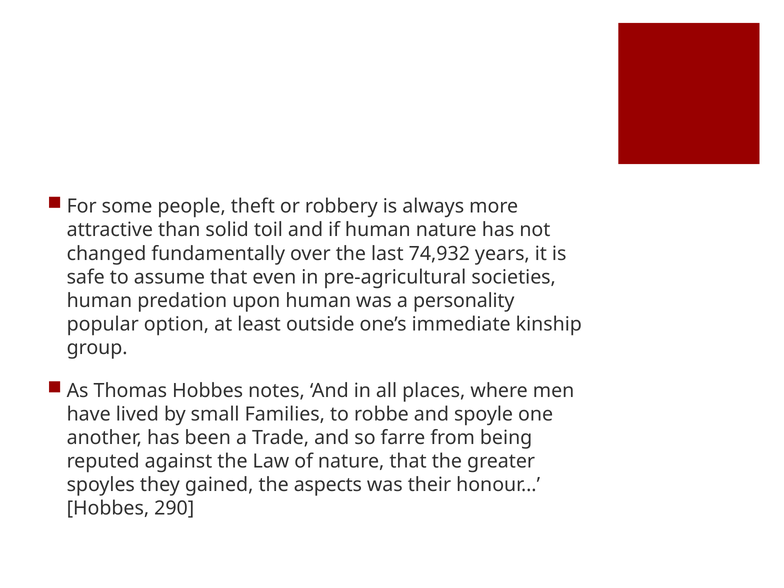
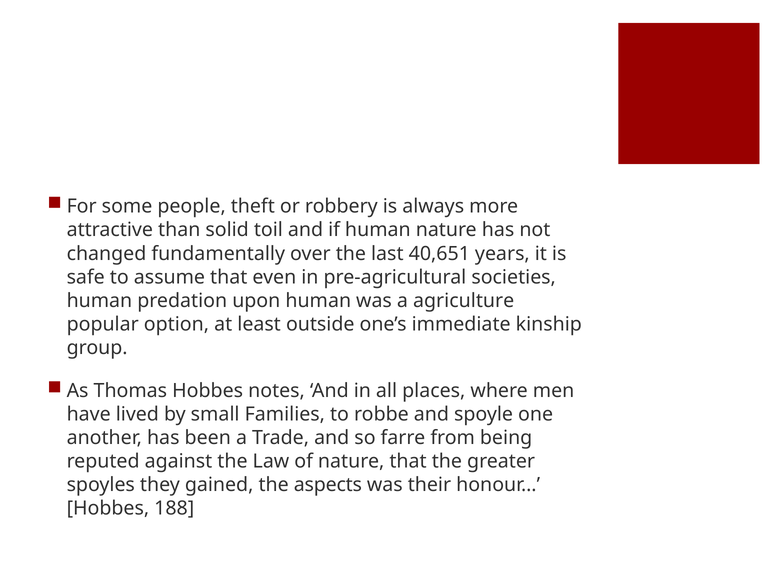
74,932: 74,932 -> 40,651 (439, 254)
personality: personality -> agriculture (464, 301)
290: 290 -> 188 (174, 508)
